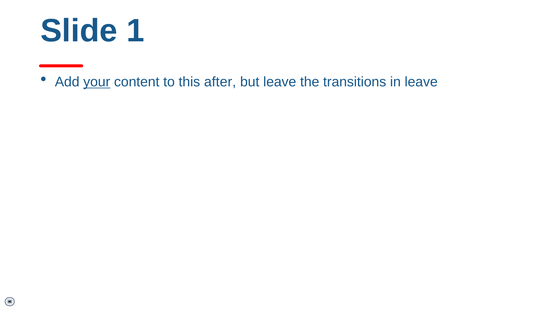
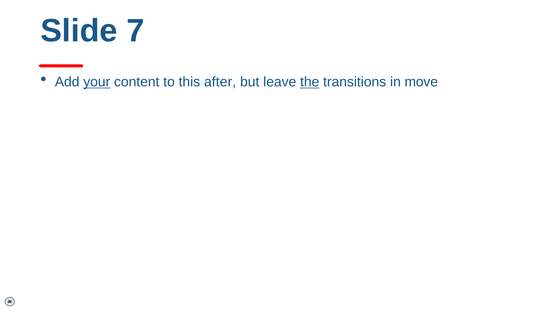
1: 1 -> 7 (135, 31)
the underline: none -> present (310, 82)
in leave: leave -> move (421, 82)
